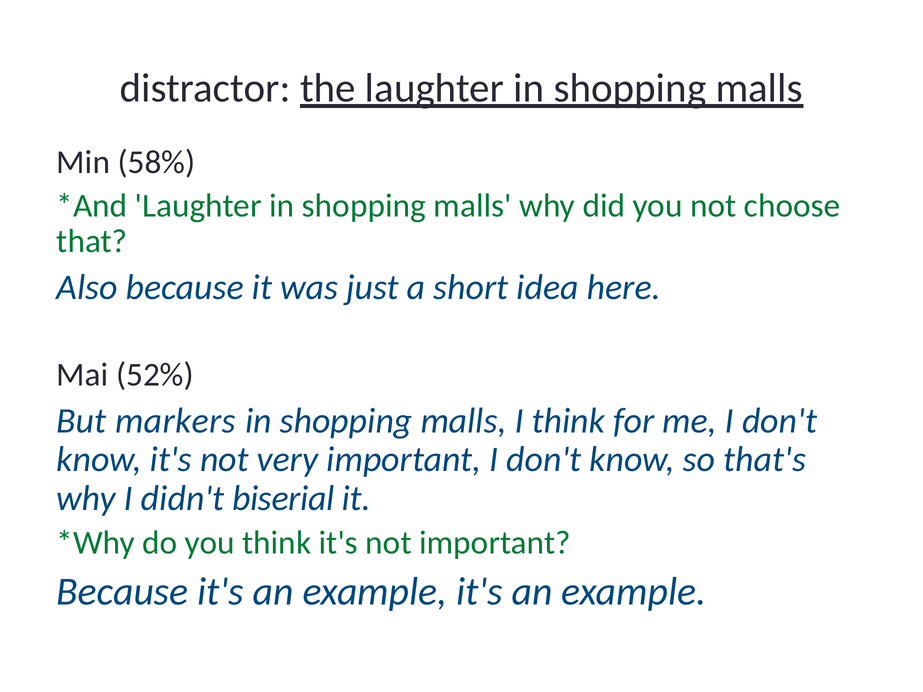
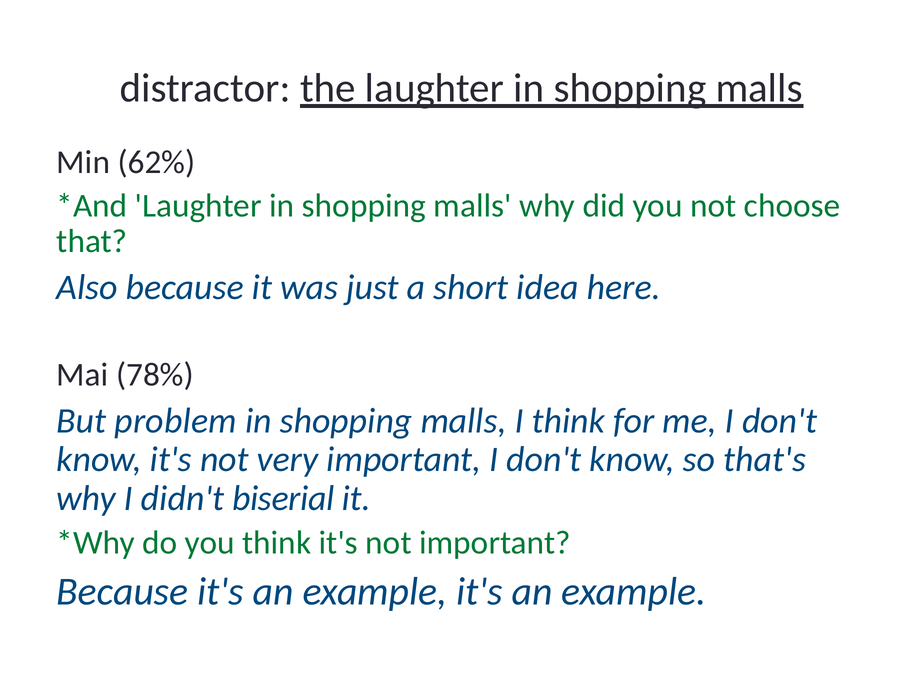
58%: 58% -> 62% (156, 162)
52%: 52% -> 78% (155, 375)
markers: markers -> problem (176, 421)
